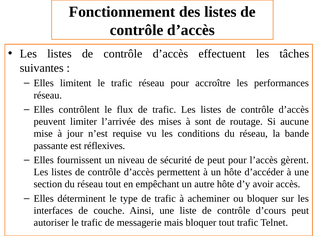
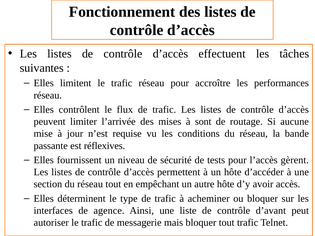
de peut: peut -> tests (216, 160)
couche: couche -> agence (109, 211)
d’cours: d’cours -> d’avant (271, 211)
